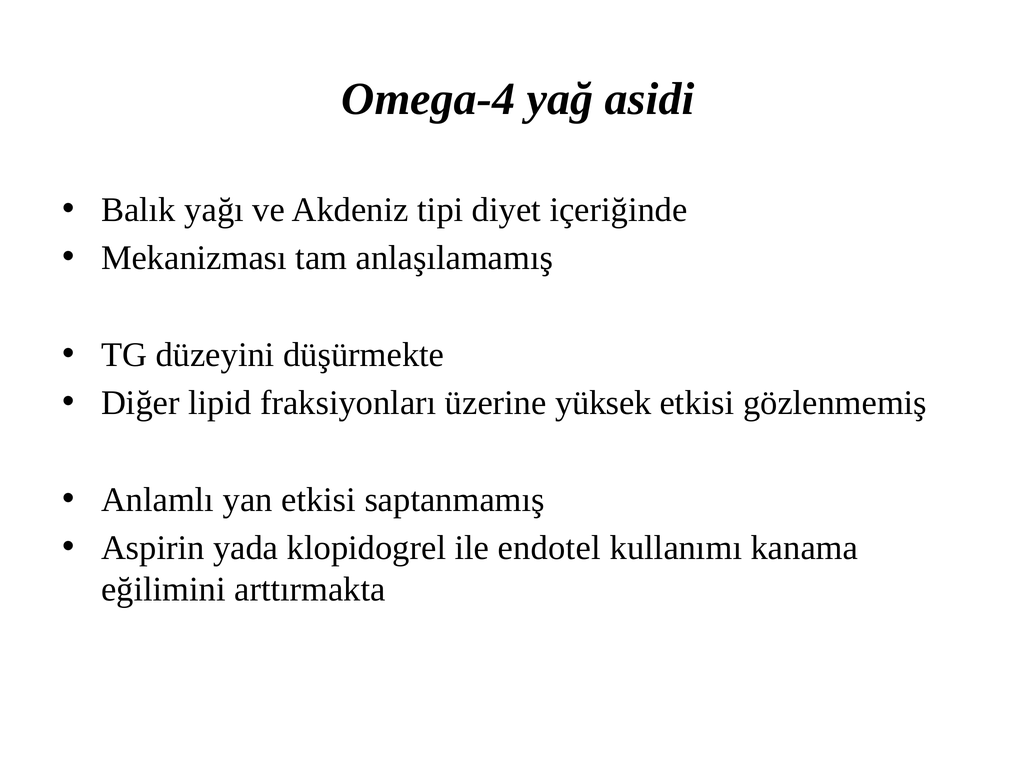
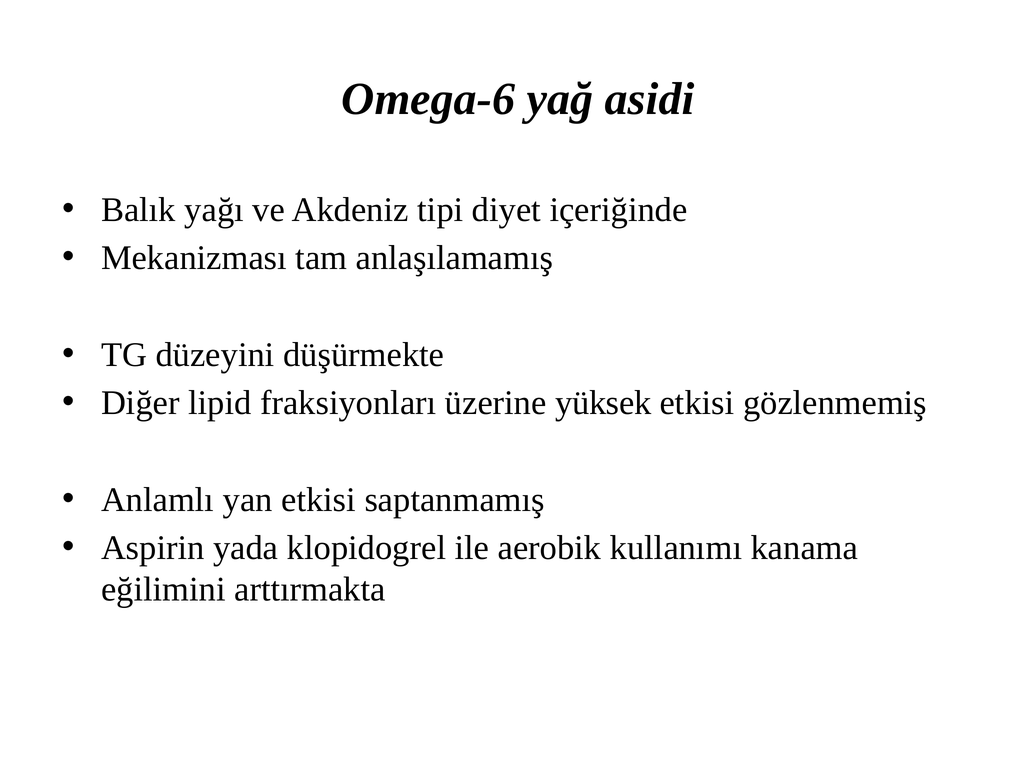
Omega-4: Omega-4 -> Omega-6 (428, 99)
endotel: endotel -> aerobik (549, 548)
